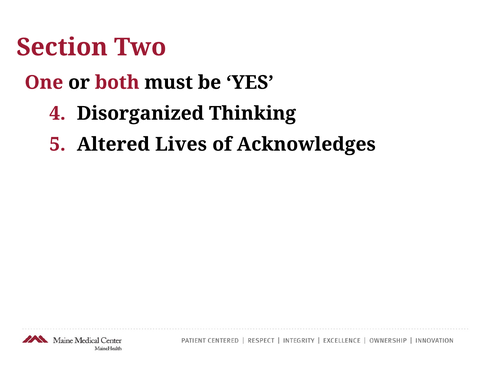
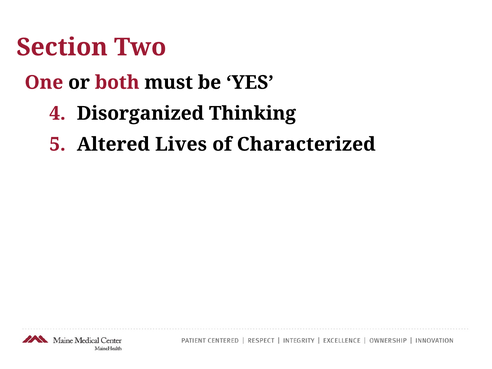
Acknowledges: Acknowledges -> Characterized (306, 144)
